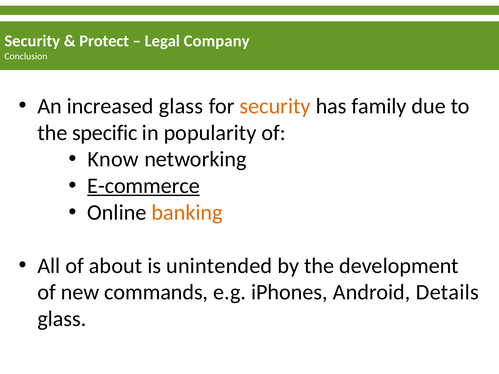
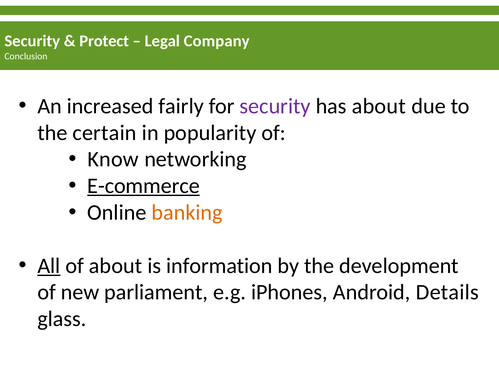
increased glass: glass -> fairly (181, 106)
security colour: orange -> purple (275, 106)
has family: family -> about (379, 106)
specific: specific -> certain (105, 133)
All underline: none -> present (49, 266)
unintended: unintended -> information (219, 266)
commands: commands -> parliament (156, 293)
